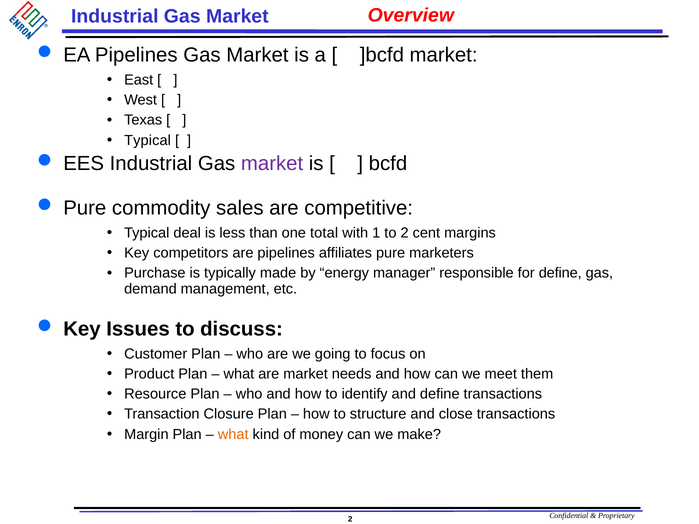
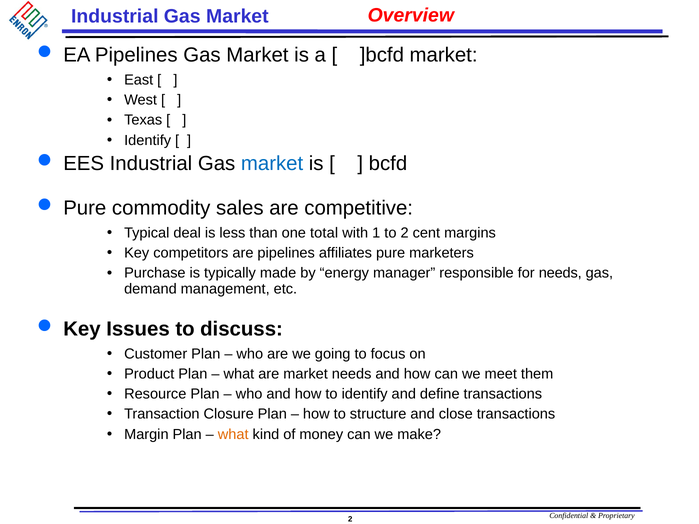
Typical: Typical -> Identify (148, 140)
market colour: purple -> blue (272, 164)
for define: define -> needs (560, 273)
